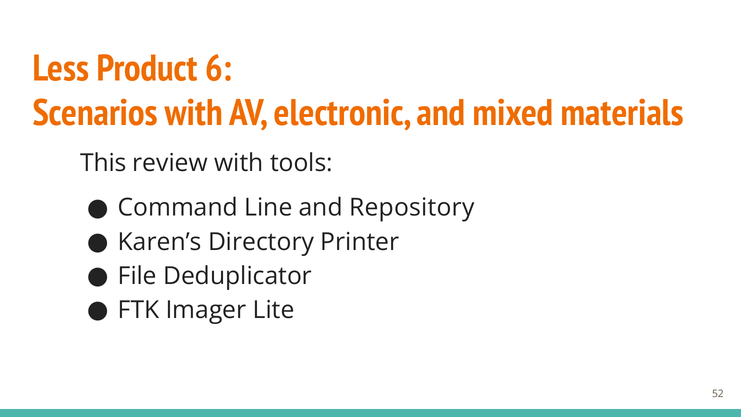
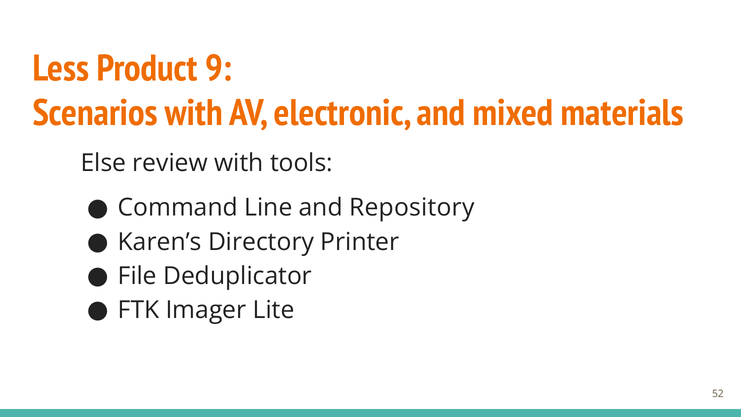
6: 6 -> 9 (219, 68)
This: This -> Else (103, 163)
